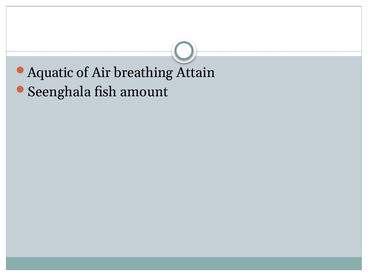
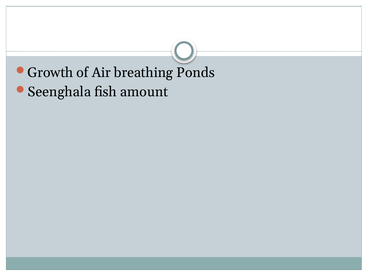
Aquatic: Aquatic -> Growth (50, 73)
Attain: Attain -> Ponds (196, 73)
